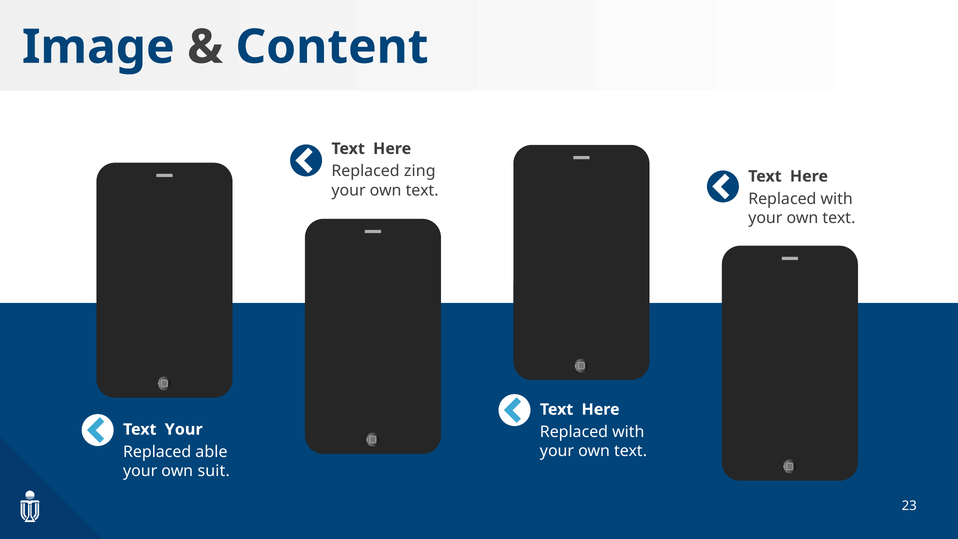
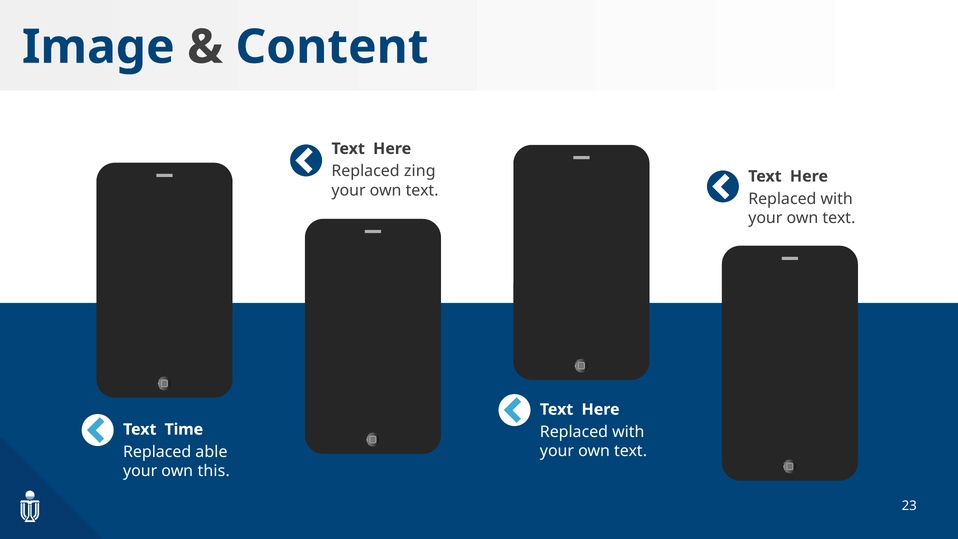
Text Your: Your -> Time (184, 429)
suit: suit -> this (214, 471)
